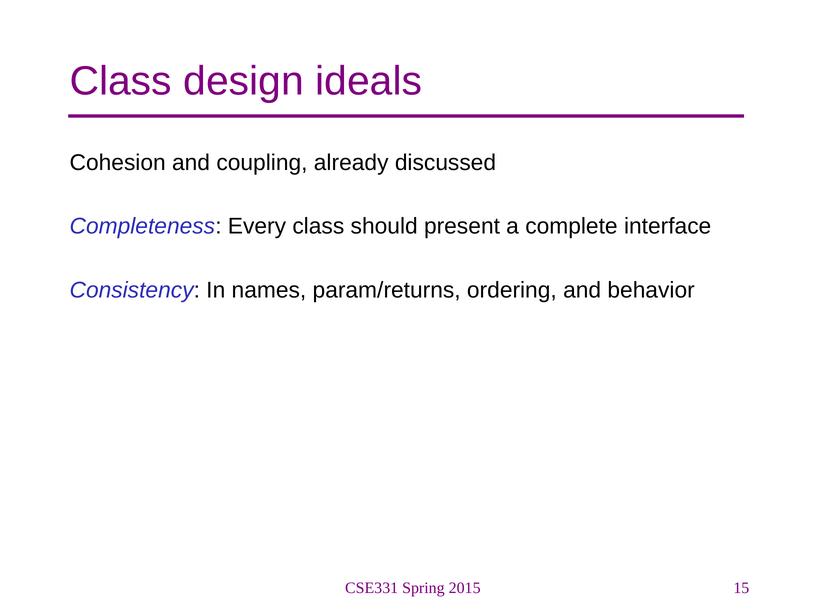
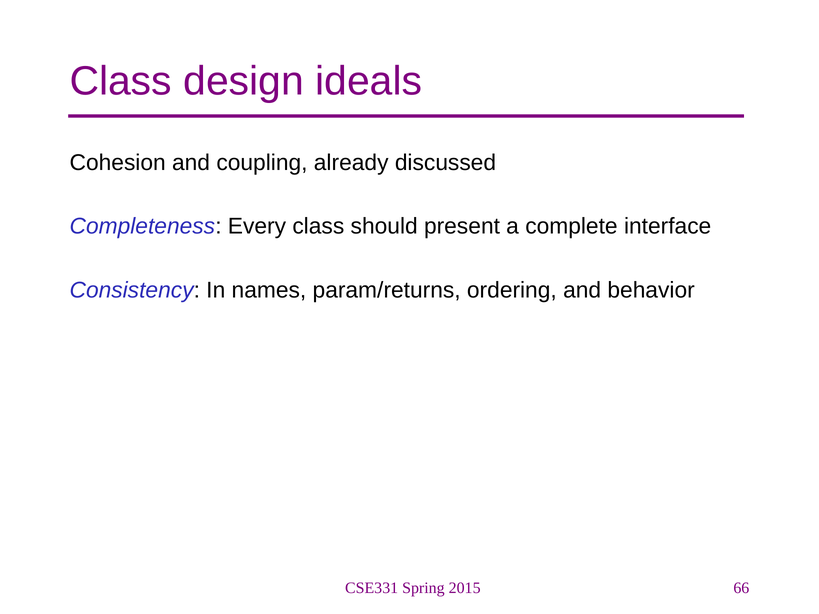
15: 15 -> 66 (741, 588)
